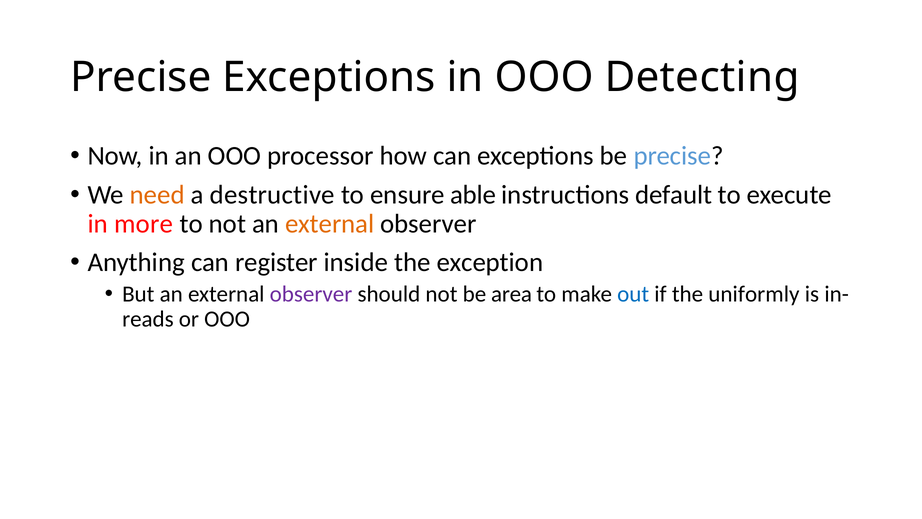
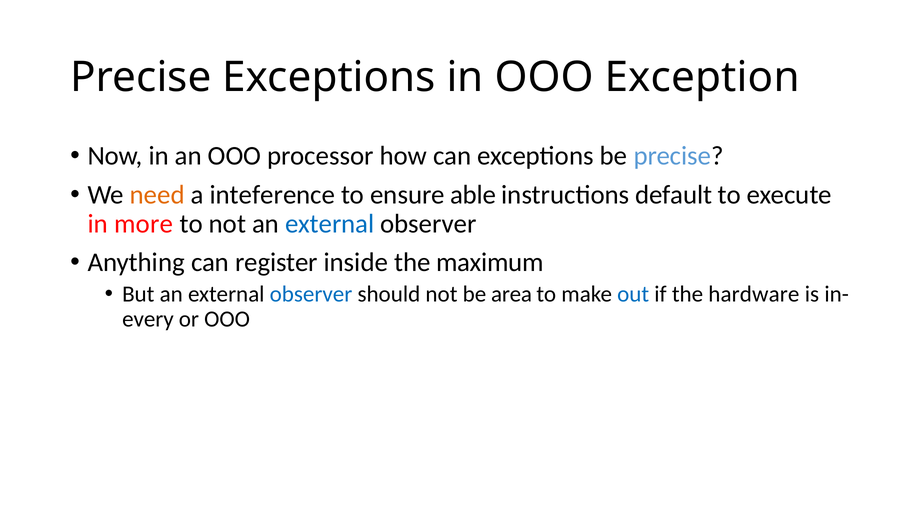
Detecting: Detecting -> Exception (702, 77)
destructive: destructive -> inteference (272, 195)
external colour: orange -> blue (330, 224)
exception: exception -> maximum (490, 262)
observer colour: purple -> blue (311, 294)
uniformly: uniformly -> hardware (754, 294)
reads: reads -> every (148, 319)
